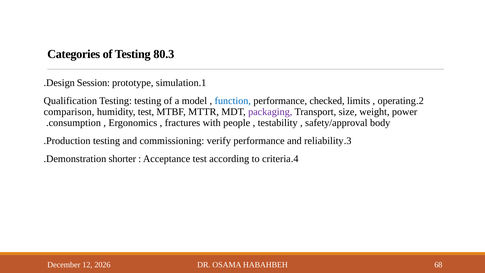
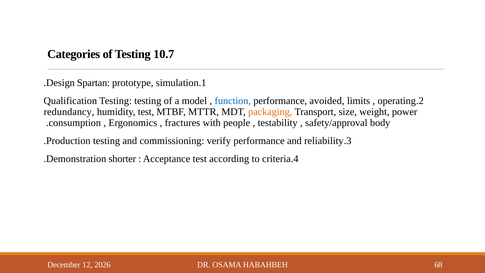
80.3: 80.3 -> 10.7 (164, 54)
Session: Session -> Spartan (93, 83)
checked: checked -> avoided (327, 101)
comparison: comparison -> redundancy (69, 112)
packaging colour: purple -> orange (270, 112)
